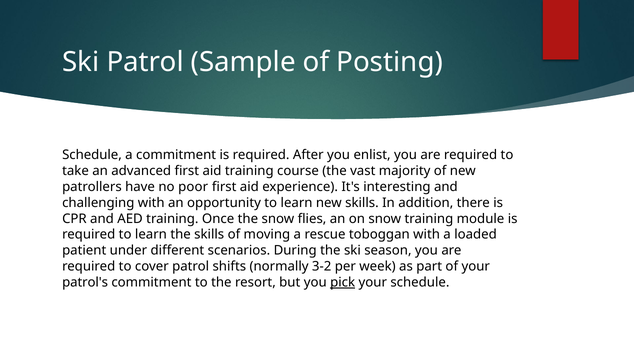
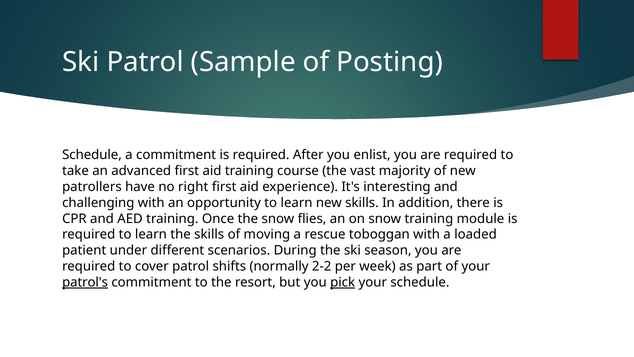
poor: poor -> right (193, 187)
3-2: 3-2 -> 2-2 (322, 266)
patrol's underline: none -> present (85, 282)
